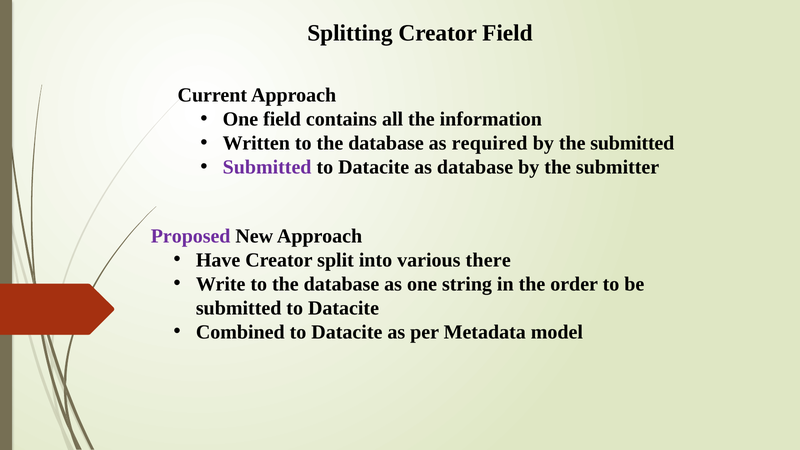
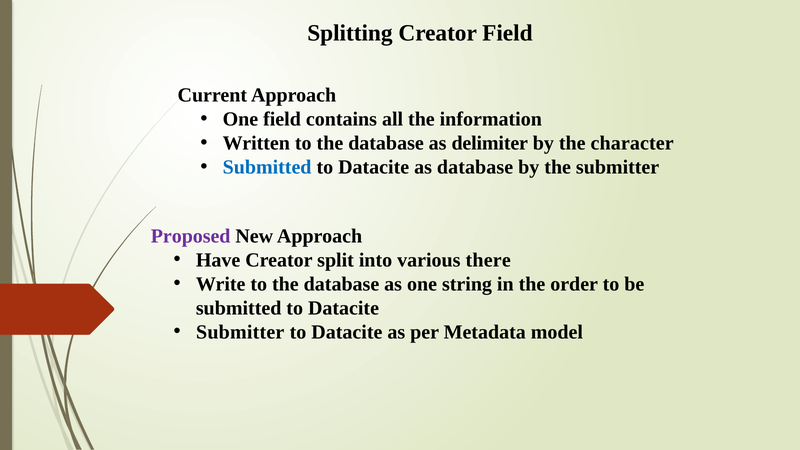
required: required -> delimiter (490, 143)
the submitted: submitted -> character (632, 143)
Submitted colour: purple -> blue (267, 167)
Combined: Combined -> Submitter (240, 332)
